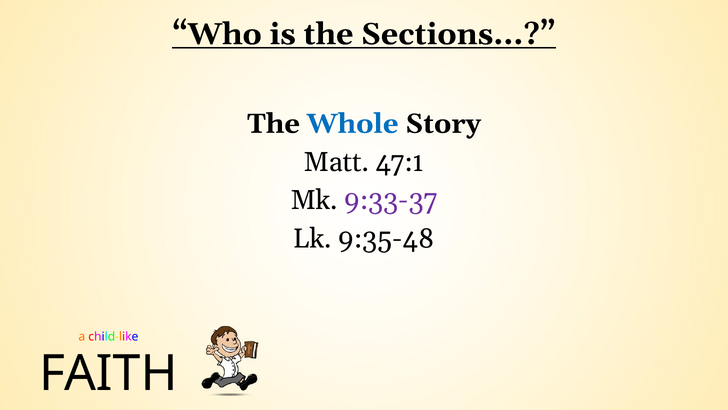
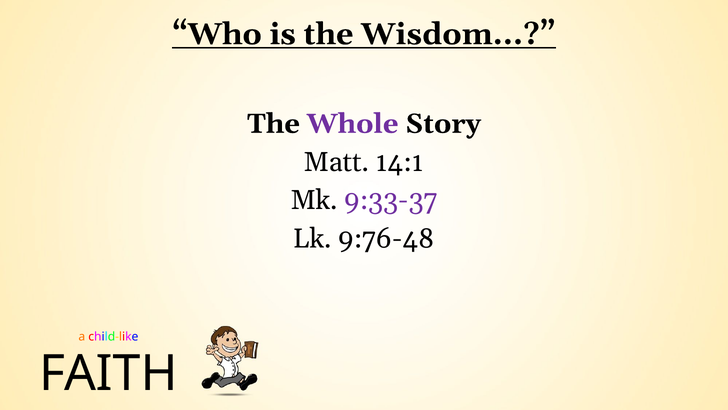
Sections: Sections -> Wisdom (458, 34)
Whole colour: blue -> purple (353, 124)
47:1: 47:1 -> 14:1 (400, 162)
9:35-48: 9:35-48 -> 9:76-48 (386, 238)
